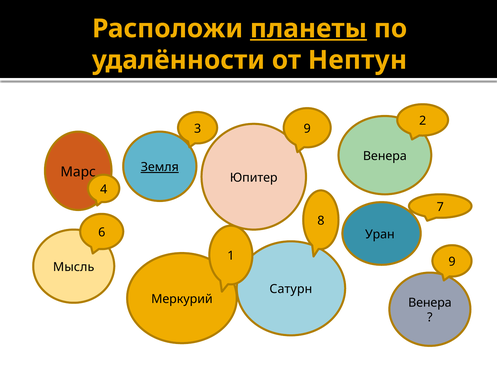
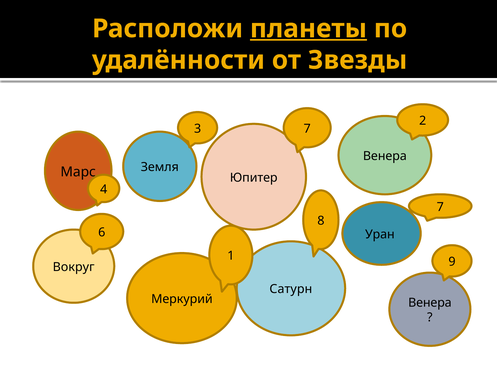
Нептун: Нептун -> Звезды (358, 60)
3 9: 9 -> 7 (307, 129)
Земля underline: present -> none (160, 167)
Мысль: Мысль -> Вокруг (74, 267)
